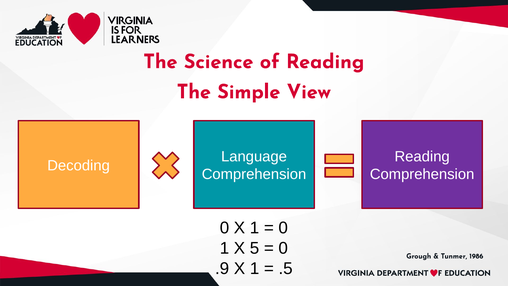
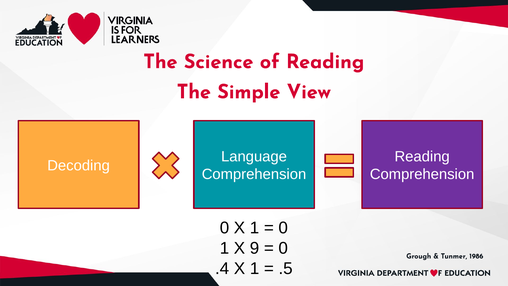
5: 5 -> 9 (255, 248)
.9: .9 -> .4 (222, 268)
